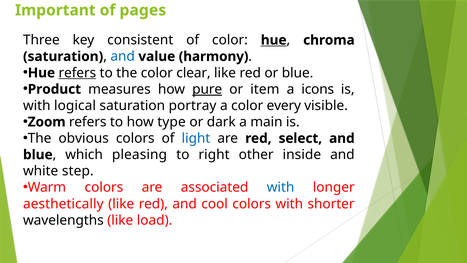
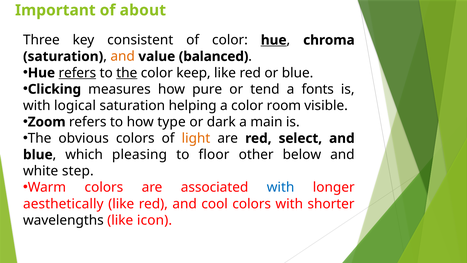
pages: pages -> about (143, 10)
and colour: blue -> orange (123, 56)
harmony: harmony -> balanced (214, 56)
the underline: none -> present (127, 73)
clear: clear -> keep (194, 73)
Product: Product -> Clicking (54, 89)
pure underline: present -> none (207, 89)
item: item -> tend (265, 89)
icons: icons -> fonts (318, 89)
portray: portray -> helping (193, 105)
every: every -> room (284, 105)
light colour: blue -> orange (196, 138)
right: right -> floor (214, 155)
inside: inside -> below (302, 155)
load: load -> icon (155, 220)
